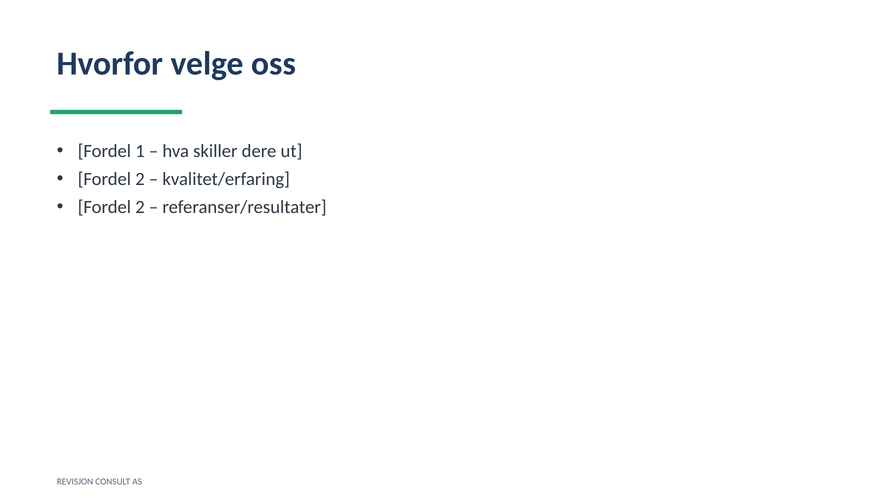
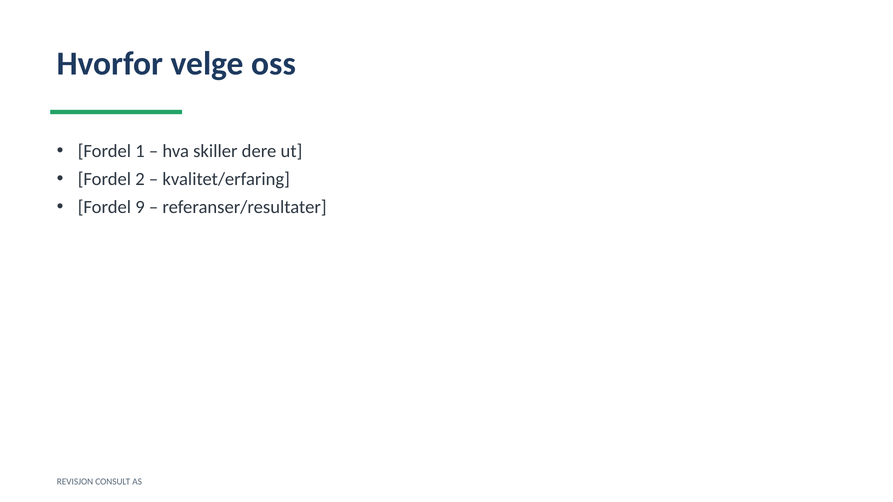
2: 2 -> 9 (140, 207)
